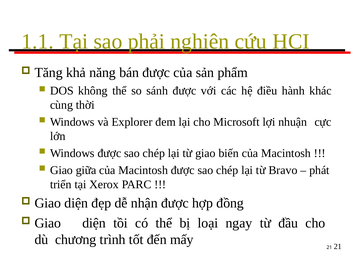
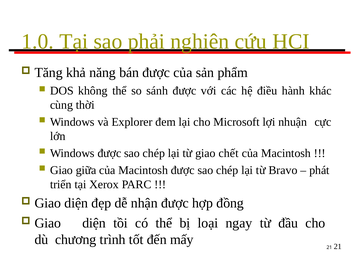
1.1: 1.1 -> 1.0 (38, 41)
biến: biến -> chết (229, 153)
